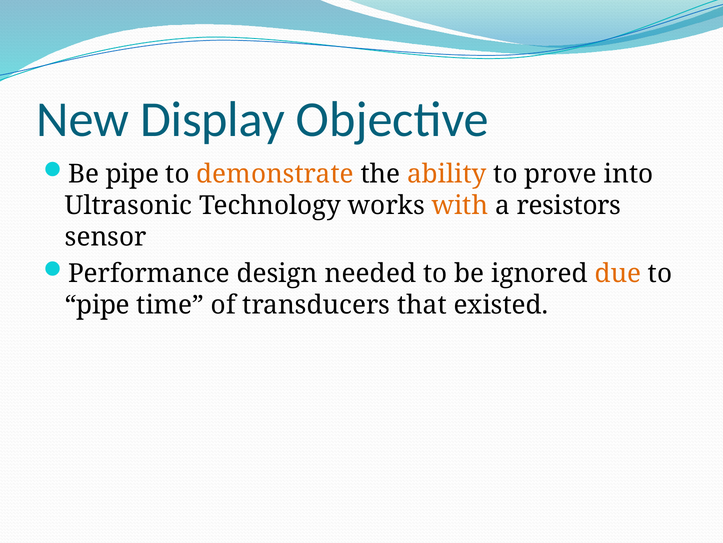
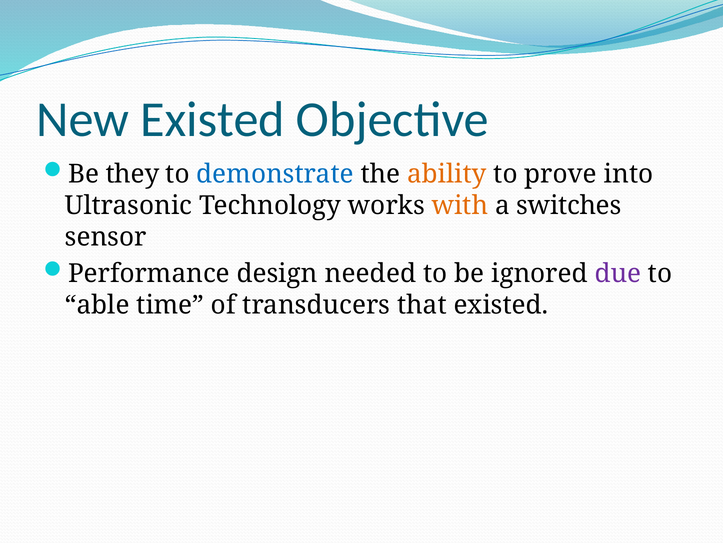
New Display: Display -> Existed (213, 119)
Be pipe: pipe -> they (132, 174)
demonstrate colour: orange -> blue (275, 174)
resistors: resistors -> switches (569, 205)
due colour: orange -> purple (618, 273)
pipe: pipe -> able (97, 305)
